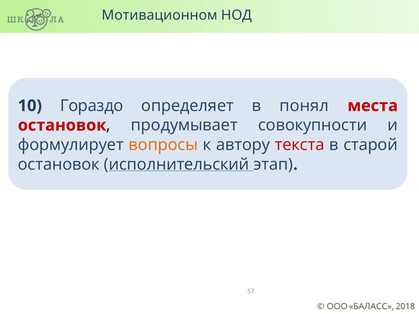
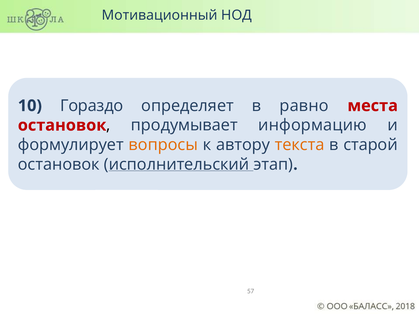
Мотивационном: Мотивационном -> Мотивационный (160, 15)
понял: понял -> равно (304, 106)
совокупности: совокупности -> информацию (313, 125)
текста colour: red -> orange (300, 145)
